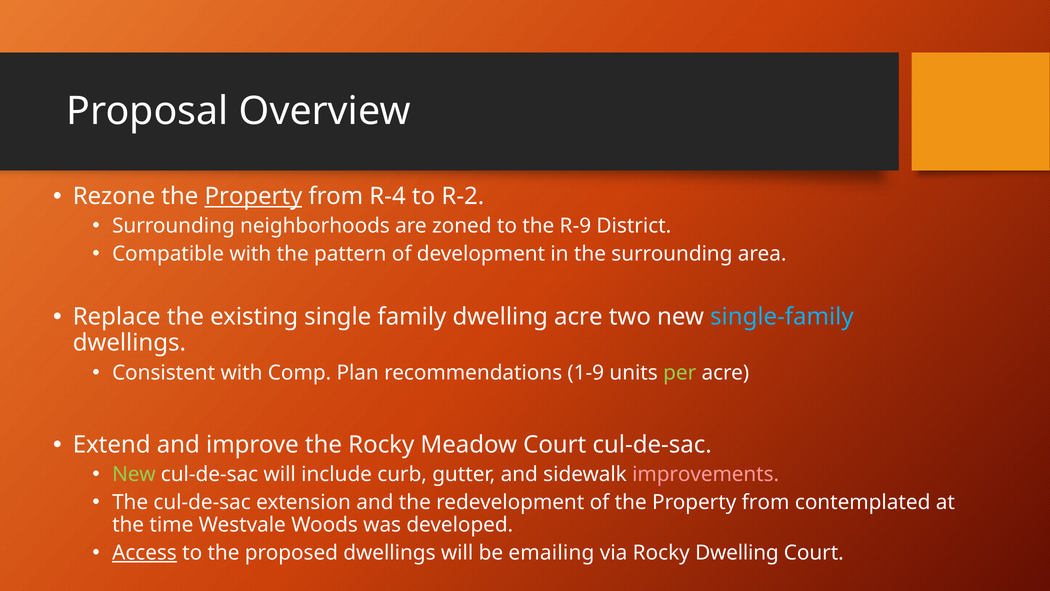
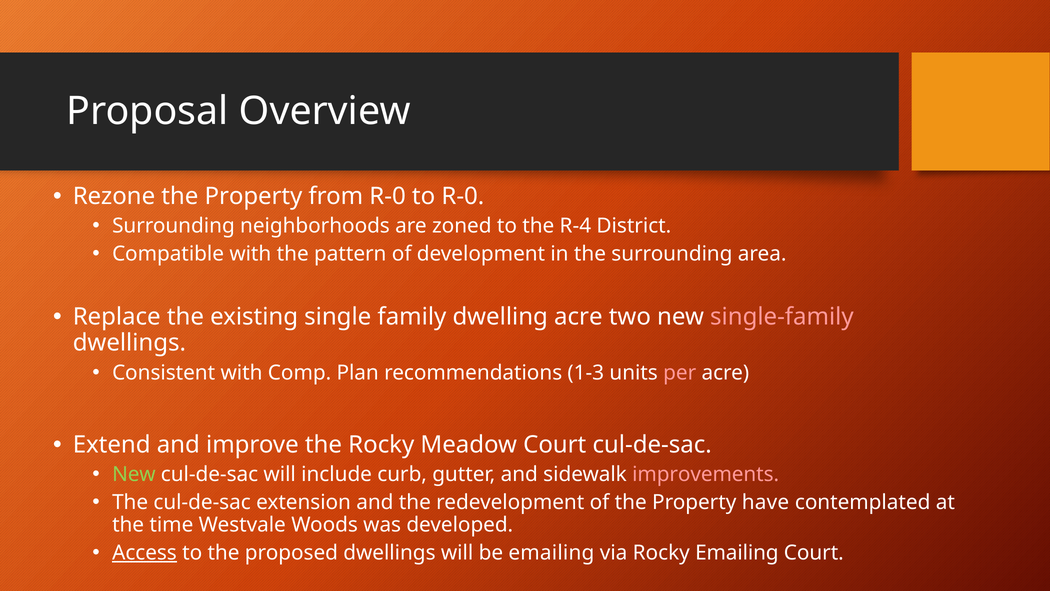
Property underline: present -> none (253, 196)
from R-4: R-4 -> R-0 (388, 196)
to R-2: R-2 -> R-0 (463, 196)
R-9: R-9 -> R-4 (575, 226)
single-family colour: light blue -> pink (782, 317)
1-9: 1-9 -> 1-3 (586, 372)
per colour: light green -> pink (680, 372)
of the Property from: from -> have (766, 502)
Rocky Dwelling: Dwelling -> Emailing (737, 552)
